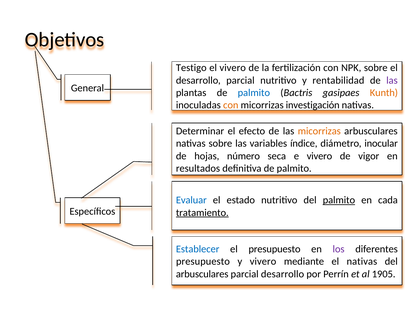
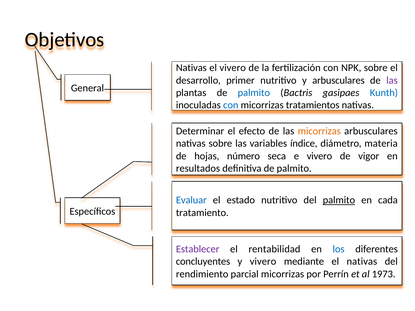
Testigo: Testigo -> Nativas (191, 68)
desarrollo parcial: parcial -> primer (240, 80)
y rentabilidad: rentabilidad -> arbusculares (338, 80)
Kunth colour: orange -> blue (384, 93)
con colour: orange -> blue (231, 105)
investigación: investigación -> tratamientos (313, 105)
inocular: inocular -> materia (381, 144)
tratamiento underline: present -> none (202, 213)
Establecer colour: blue -> purple (198, 249)
el presupuesto: presupuesto -> rentabilidad (274, 249)
los colour: purple -> blue (339, 249)
presupuesto: presupuesto -> concluyentes (203, 262)
arbusculares: arbusculares -> rendimiento (202, 274)
parcial desarrollo: desarrollo -> micorrizas (283, 274)
1905: 1905 -> 1973 (384, 274)
